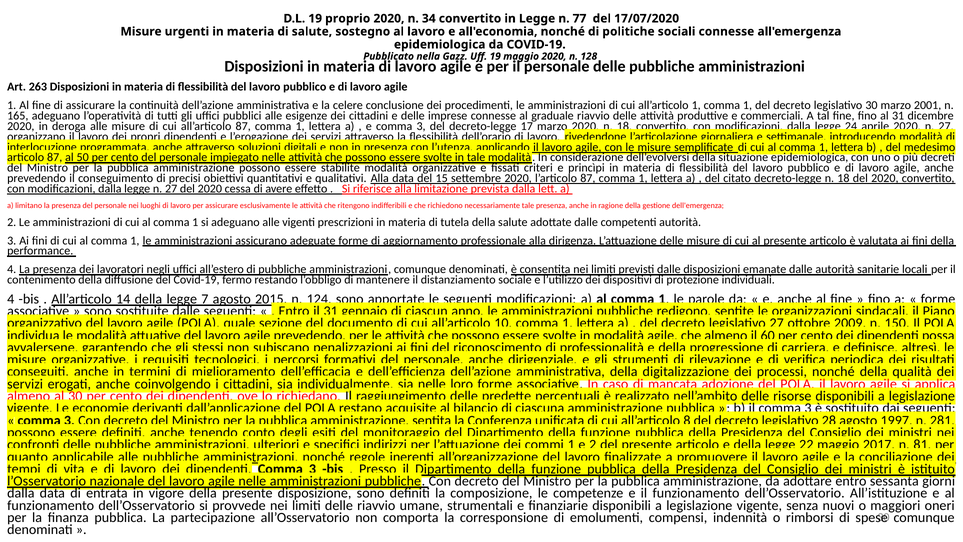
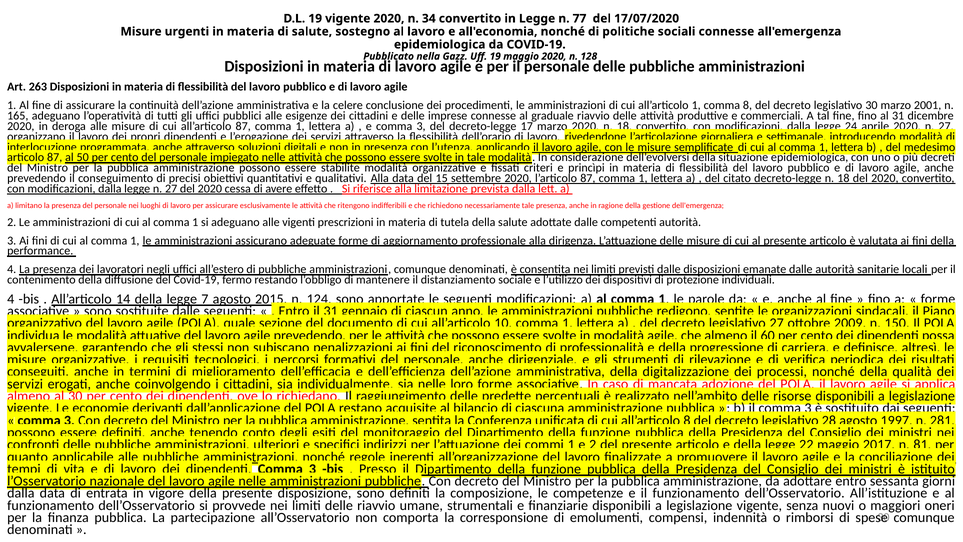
19 proprio: proprio -> vigente (348, 18)
1 comma 1: 1 -> 8 (748, 105)
